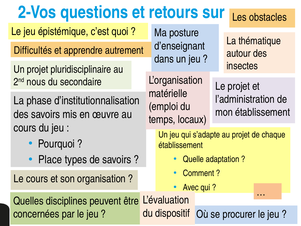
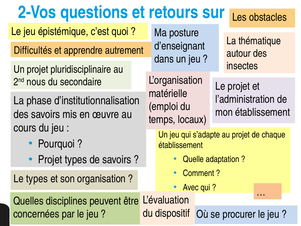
Place: Place -> Projet (50, 160)
Le cours: cours -> types (37, 179)
